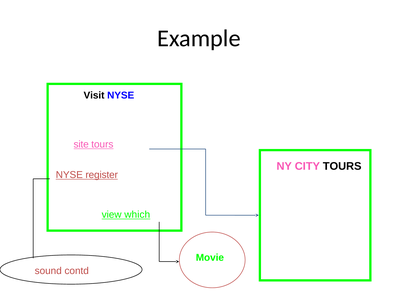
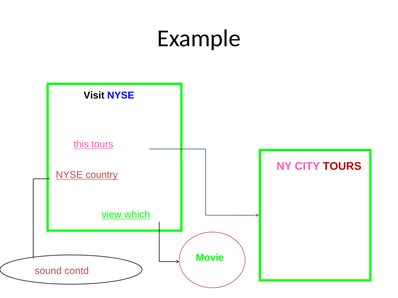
site: site -> this (81, 145)
TOURS colour: black -> red (342, 167)
register: register -> country (102, 175)
